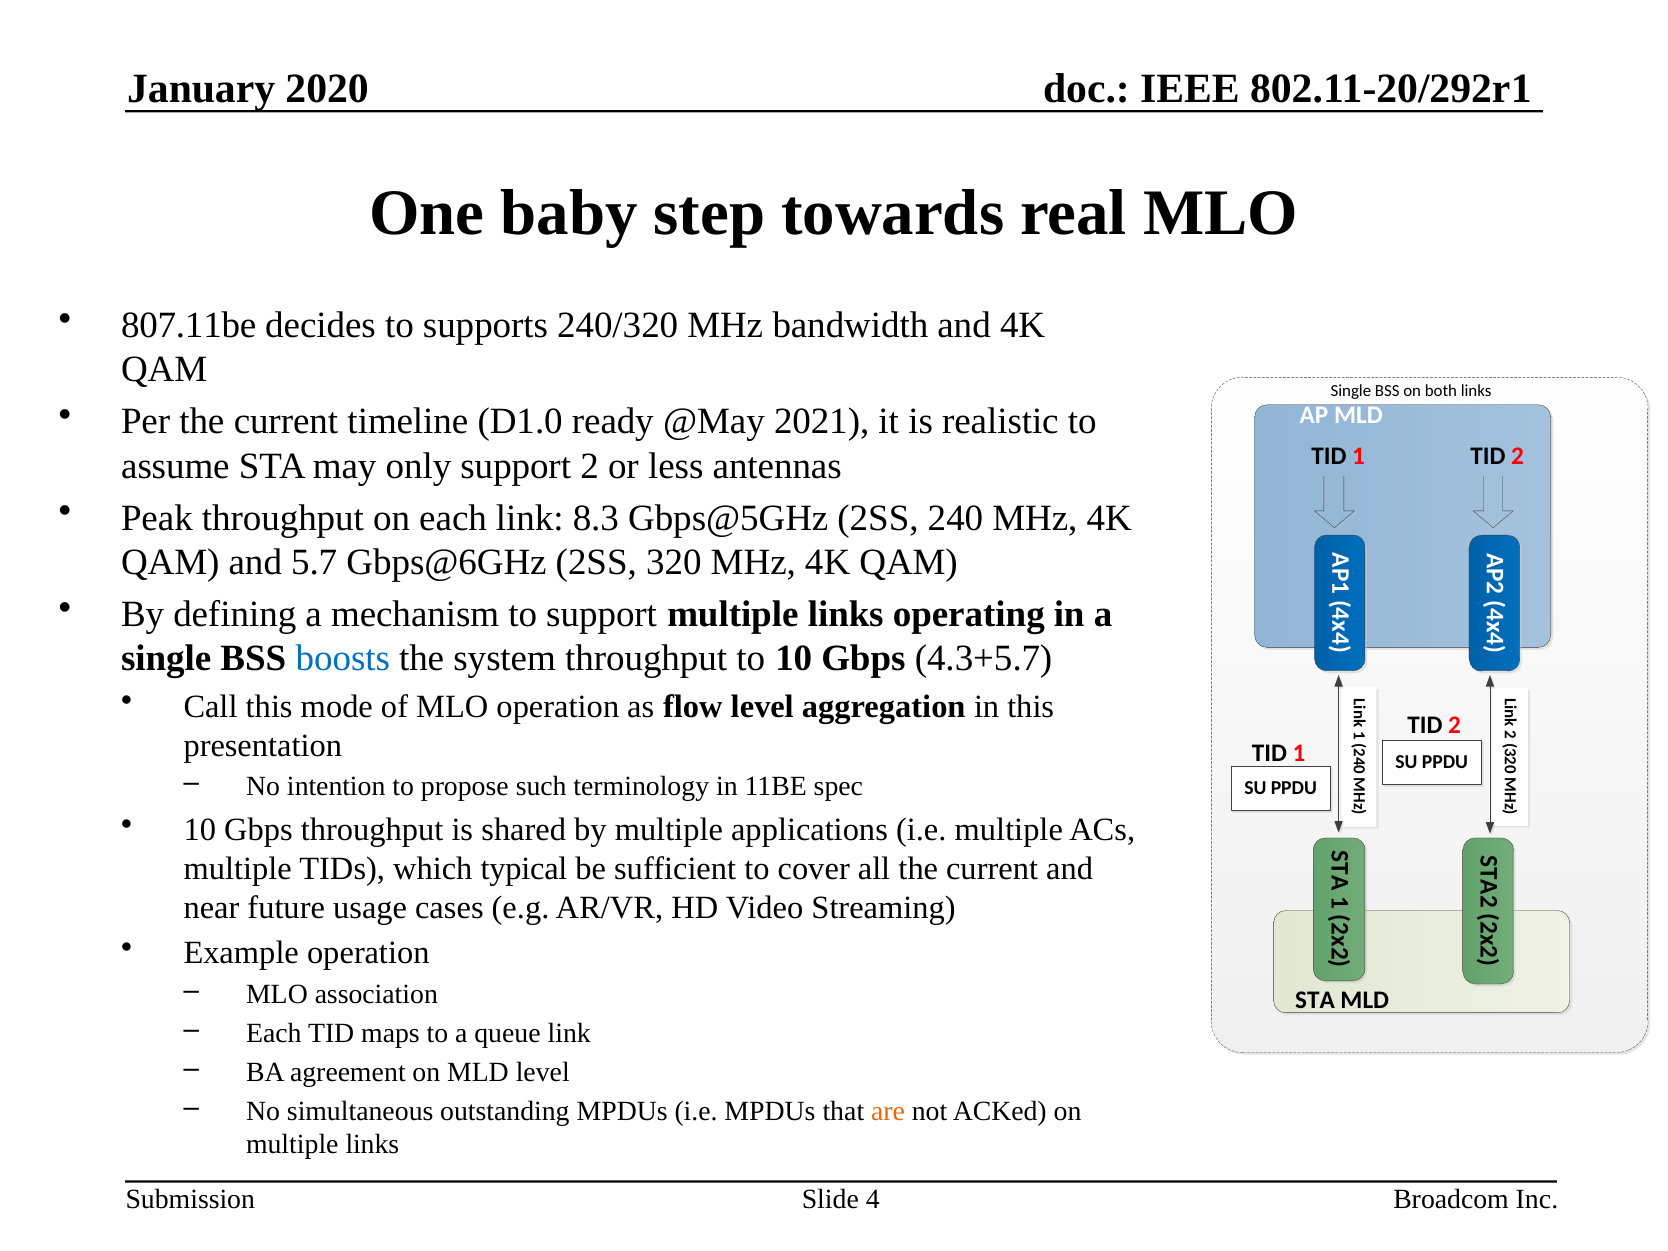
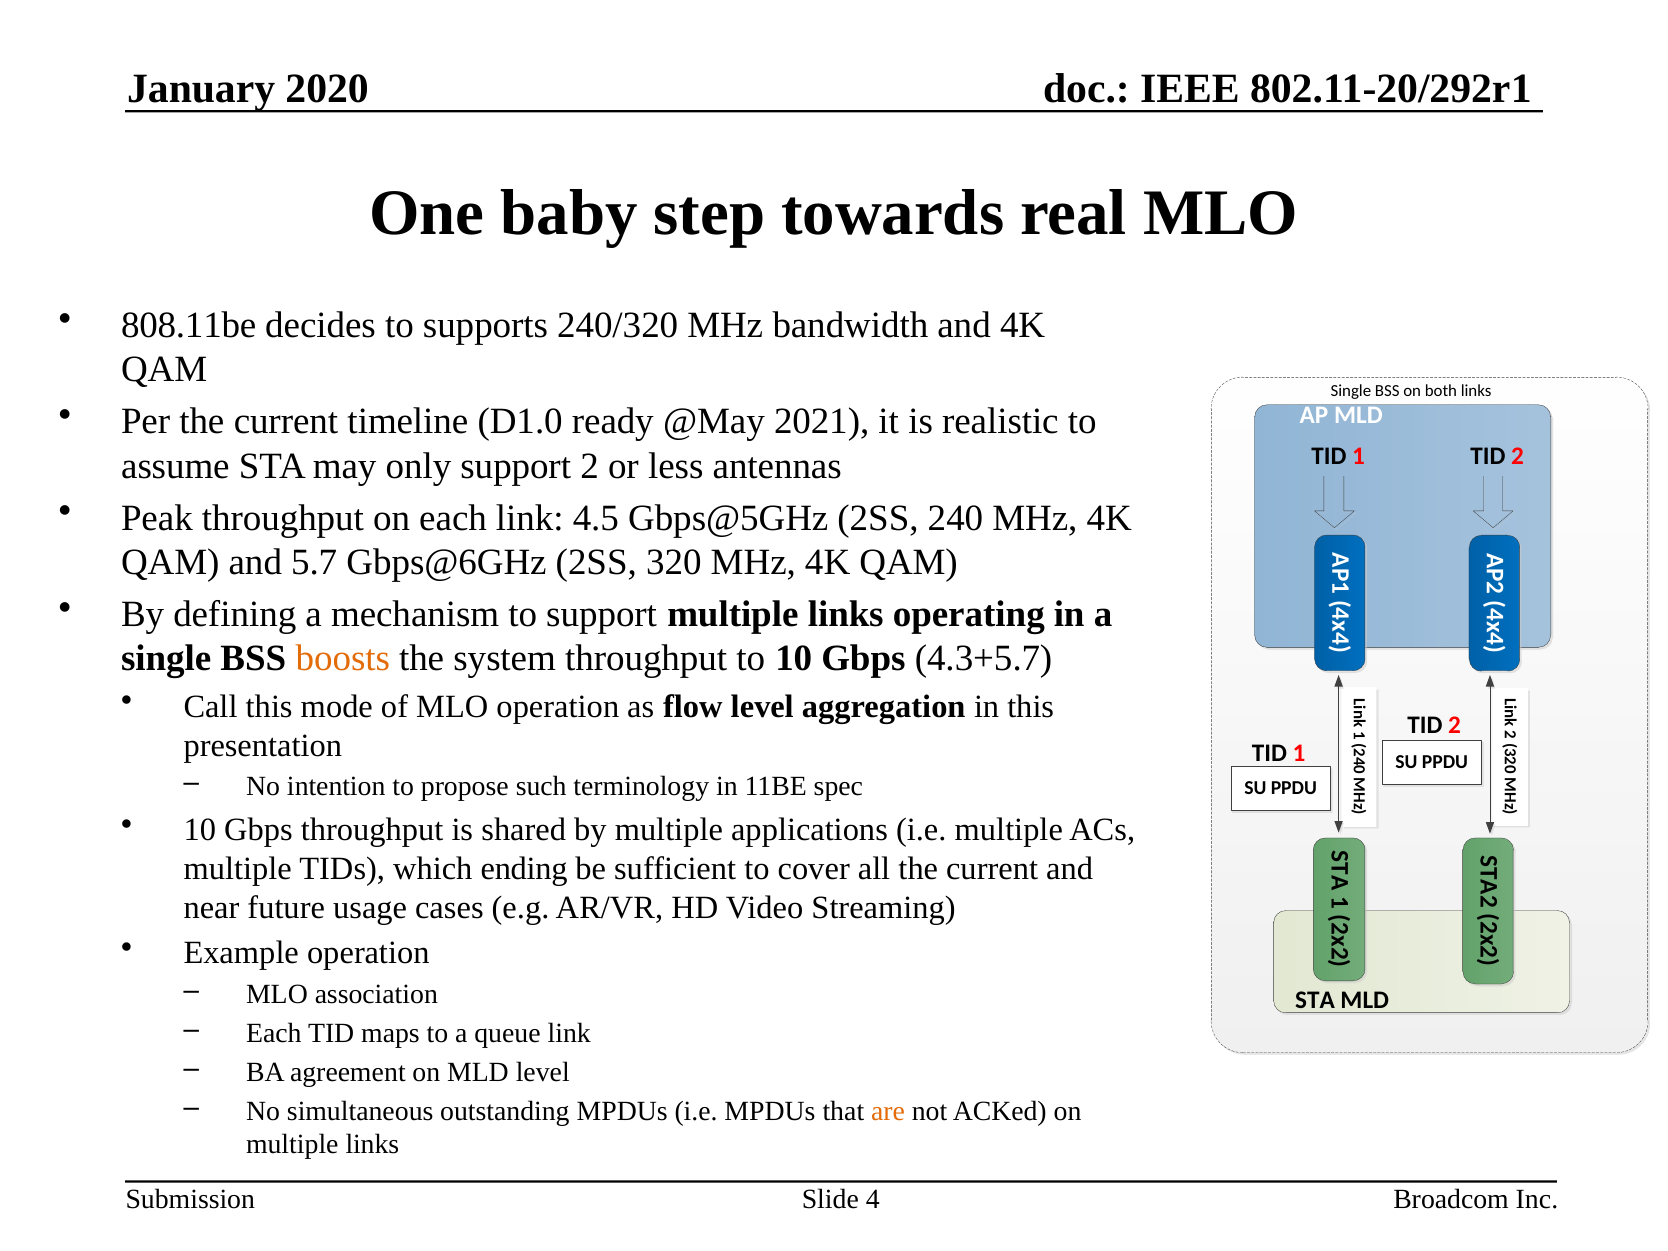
807.11be: 807.11be -> 808.11be (189, 325)
8.3: 8.3 -> 4.5 (596, 518)
boosts colour: blue -> orange (343, 659)
typical: typical -> ending (524, 869)
